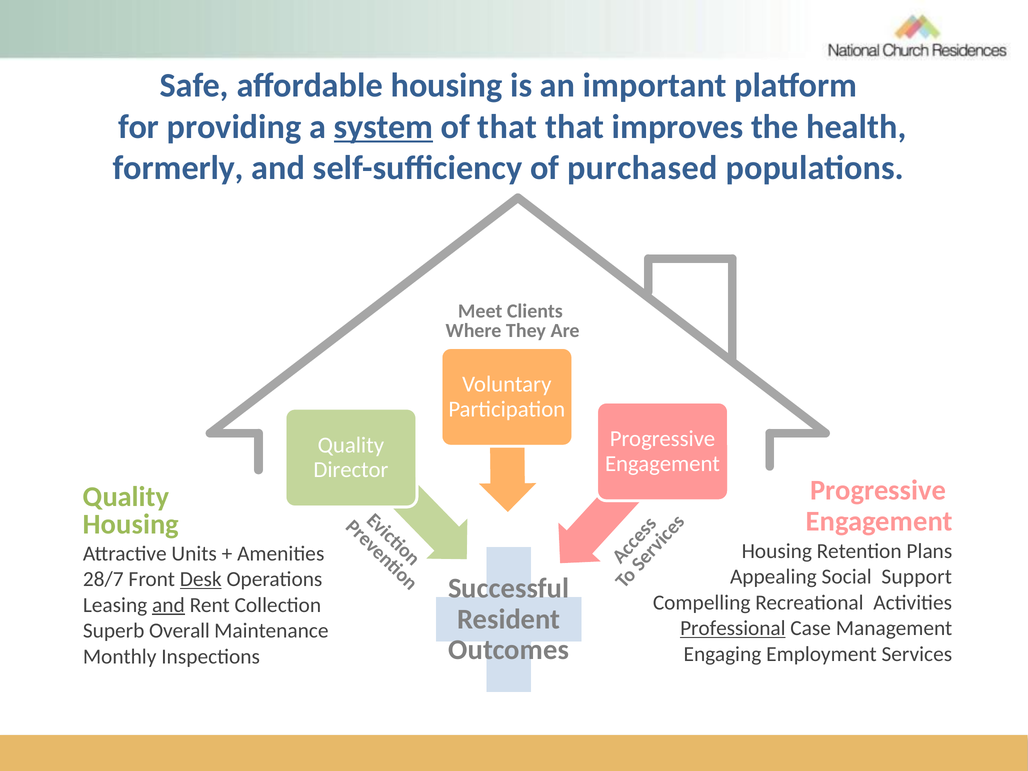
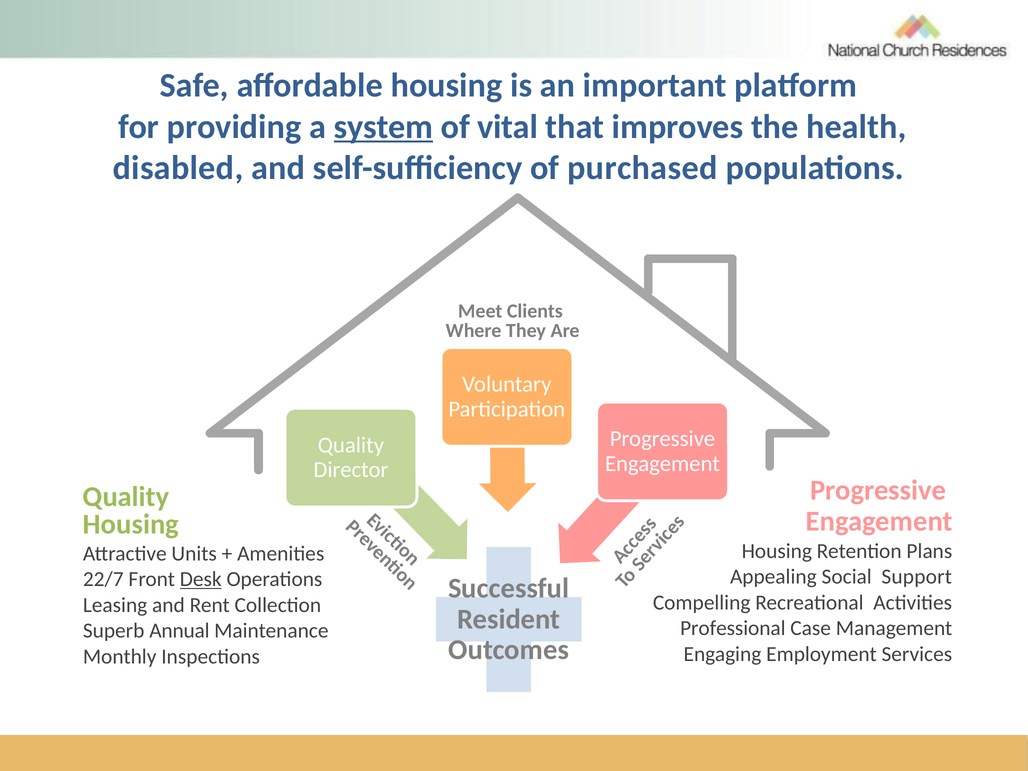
of that: that -> vital (508, 127)
formerly: formerly -> disabled (178, 168)
28/7: 28/7 -> 22/7 (103, 579)
and underline: present -> none (168, 605)
Professional underline: present -> none (733, 628)
Overall: Overall -> Annual (179, 631)
